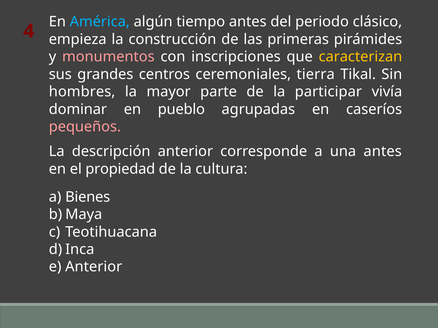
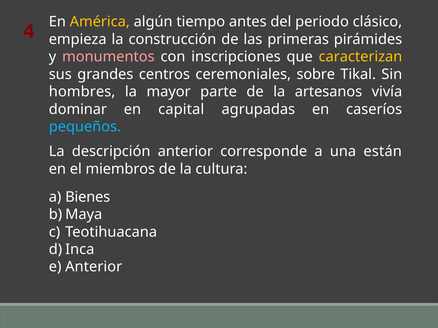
América colour: light blue -> yellow (100, 22)
tierra: tierra -> sobre (316, 74)
participar: participar -> artesanos (328, 92)
pueblo: pueblo -> capital (181, 109)
pequeños colour: pink -> light blue (85, 127)
una antes: antes -> están (383, 152)
propiedad: propiedad -> miembros (120, 169)
